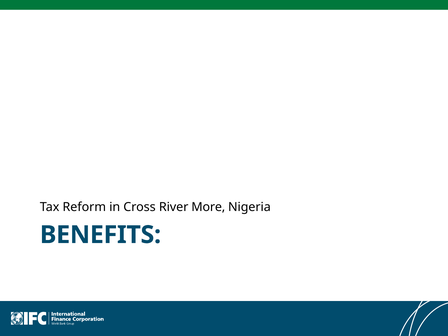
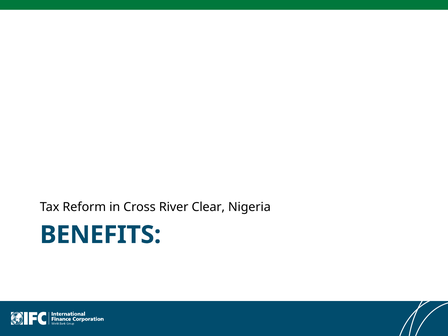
More: More -> Clear (208, 207)
